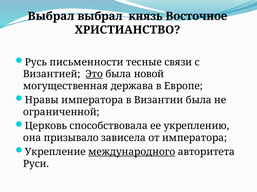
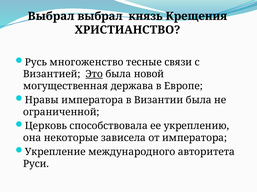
Восточное: Восточное -> Крещения (196, 16)
письменности: письменности -> многоженство (86, 62)
призывало: призывало -> некоторые (71, 138)
международного underline: present -> none (132, 152)
